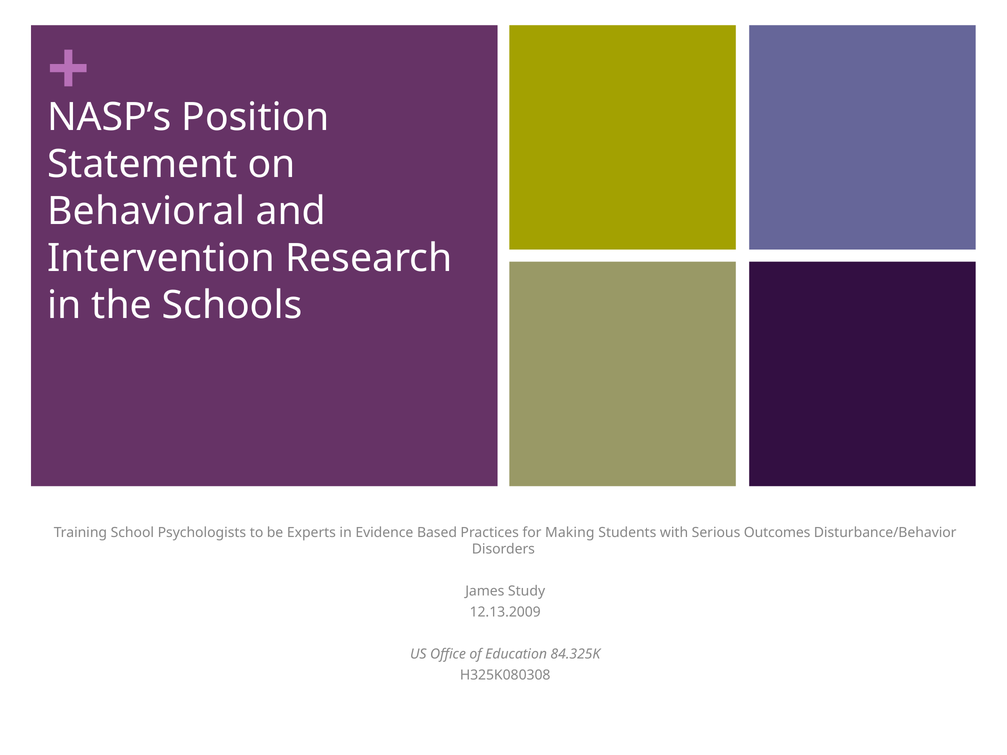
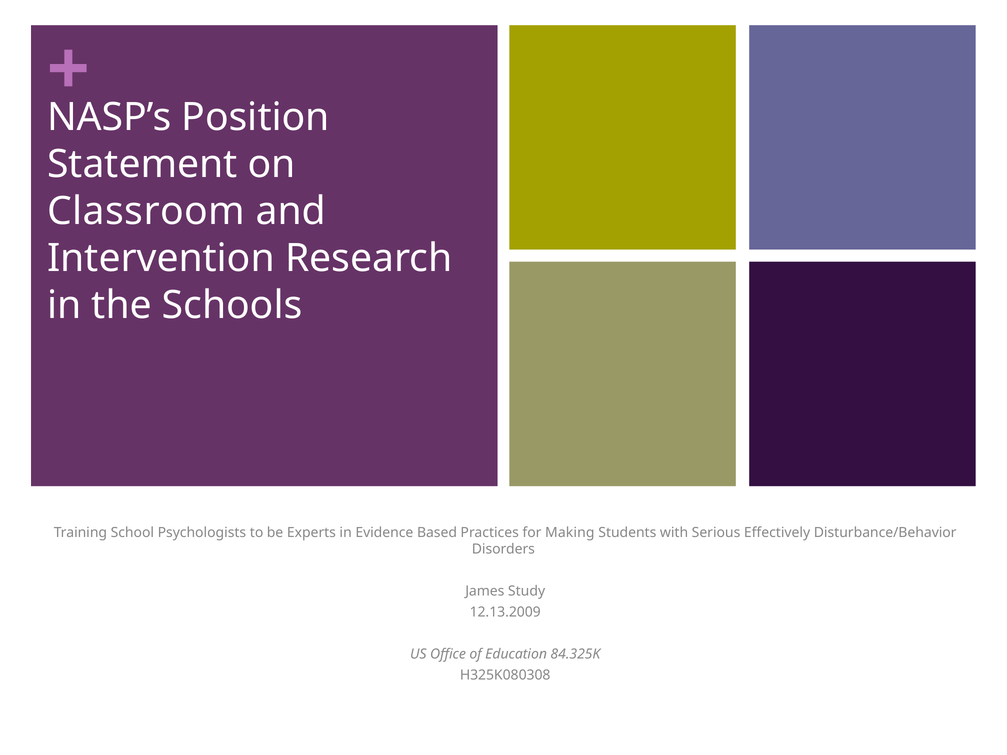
Behavioral: Behavioral -> Classroom (146, 211)
Outcomes: Outcomes -> Effectively (777, 533)
